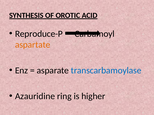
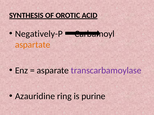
Reproduce-P: Reproduce-P -> Negatively-P (39, 34)
transcarbamoylase colour: blue -> purple (106, 71)
higher: higher -> purine (93, 97)
